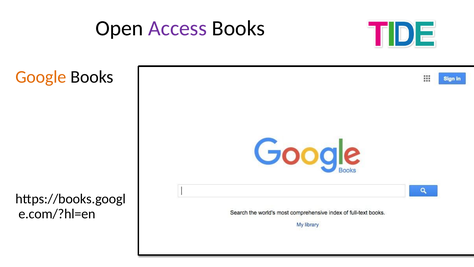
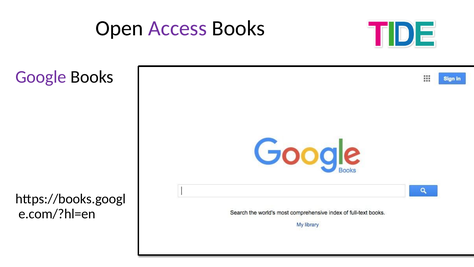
Google colour: orange -> purple (41, 77)
